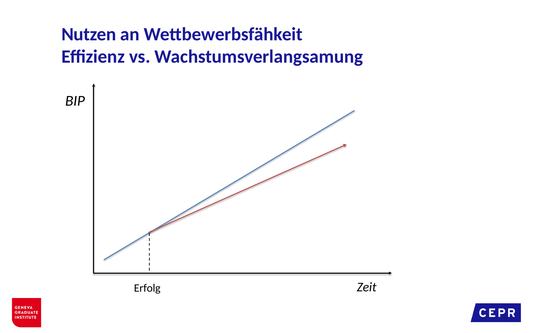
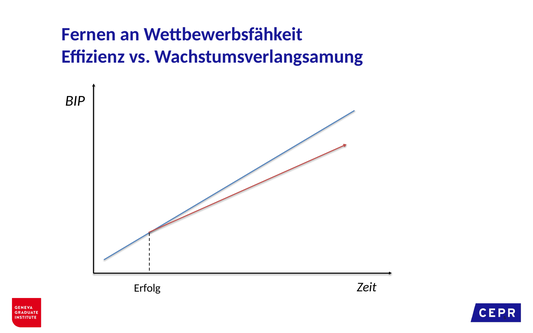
Nutzen: Nutzen -> Fernen (89, 34)
